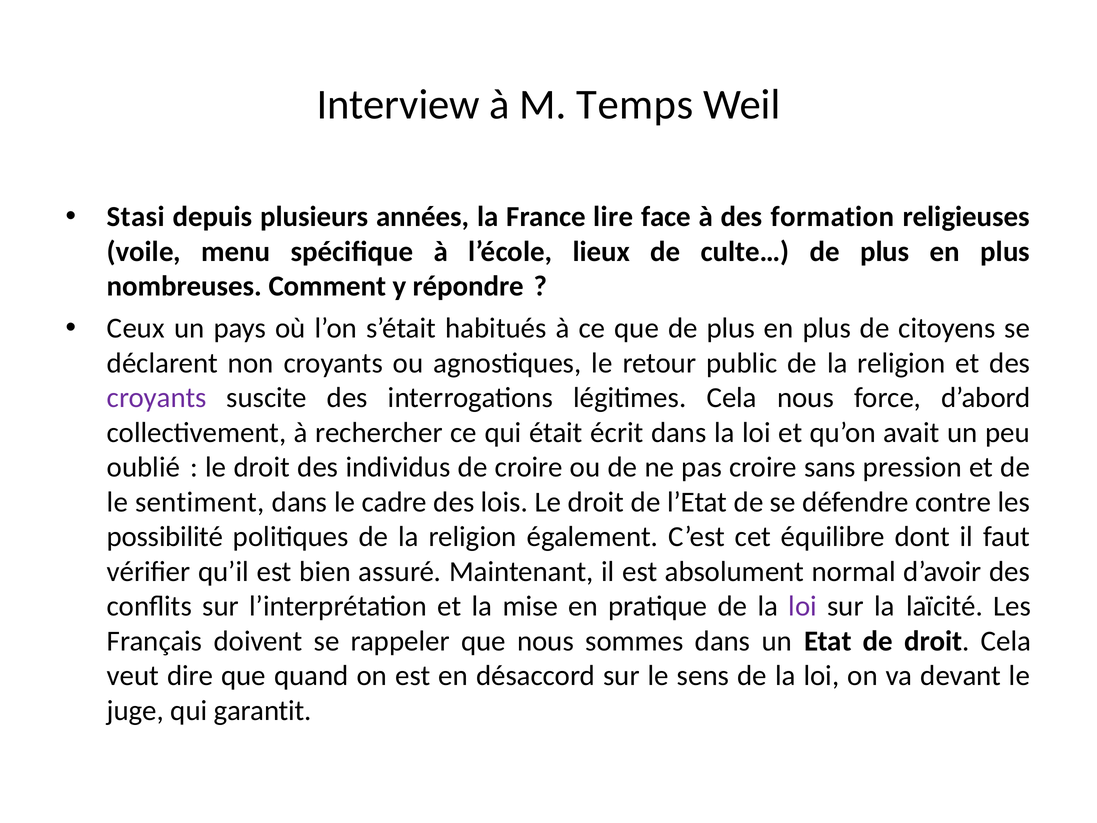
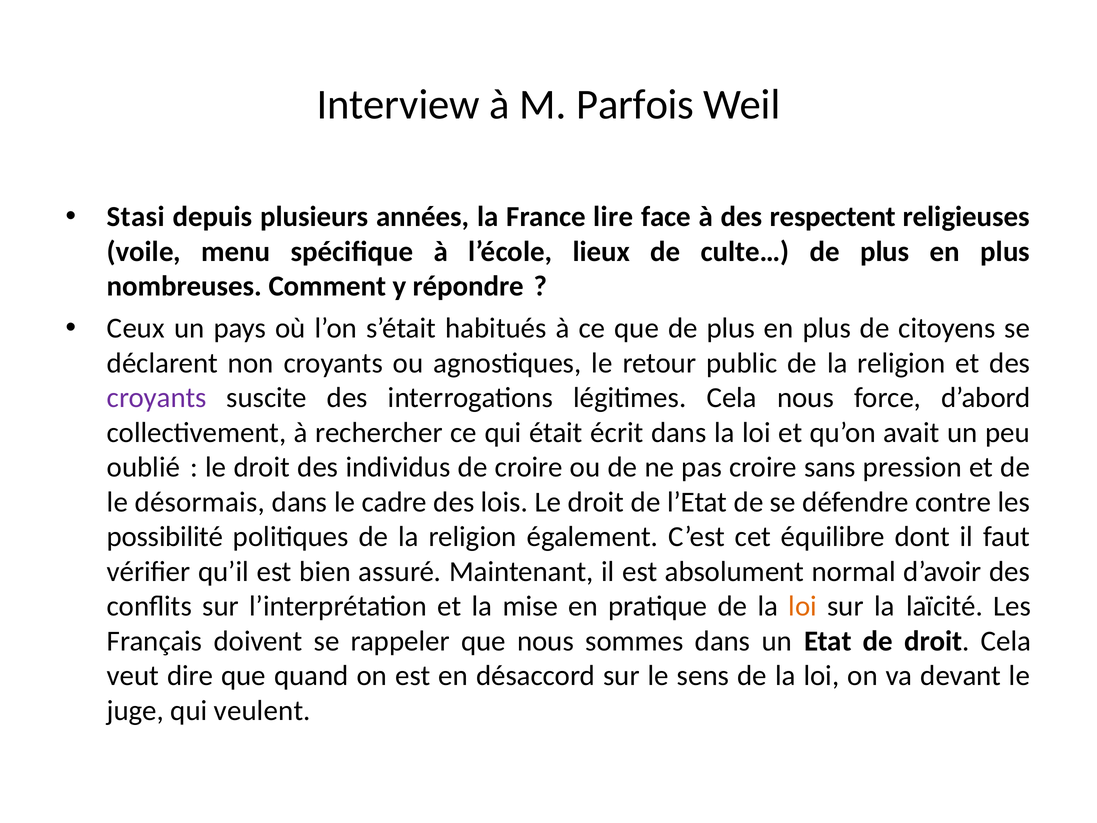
Temps: Temps -> Parfois (635, 104)
formation: formation -> respectent (833, 217)
sentiment: sentiment -> désormais (200, 502)
loi colour: purple -> orange (803, 606)
garantit: garantit -> veulent (262, 710)
